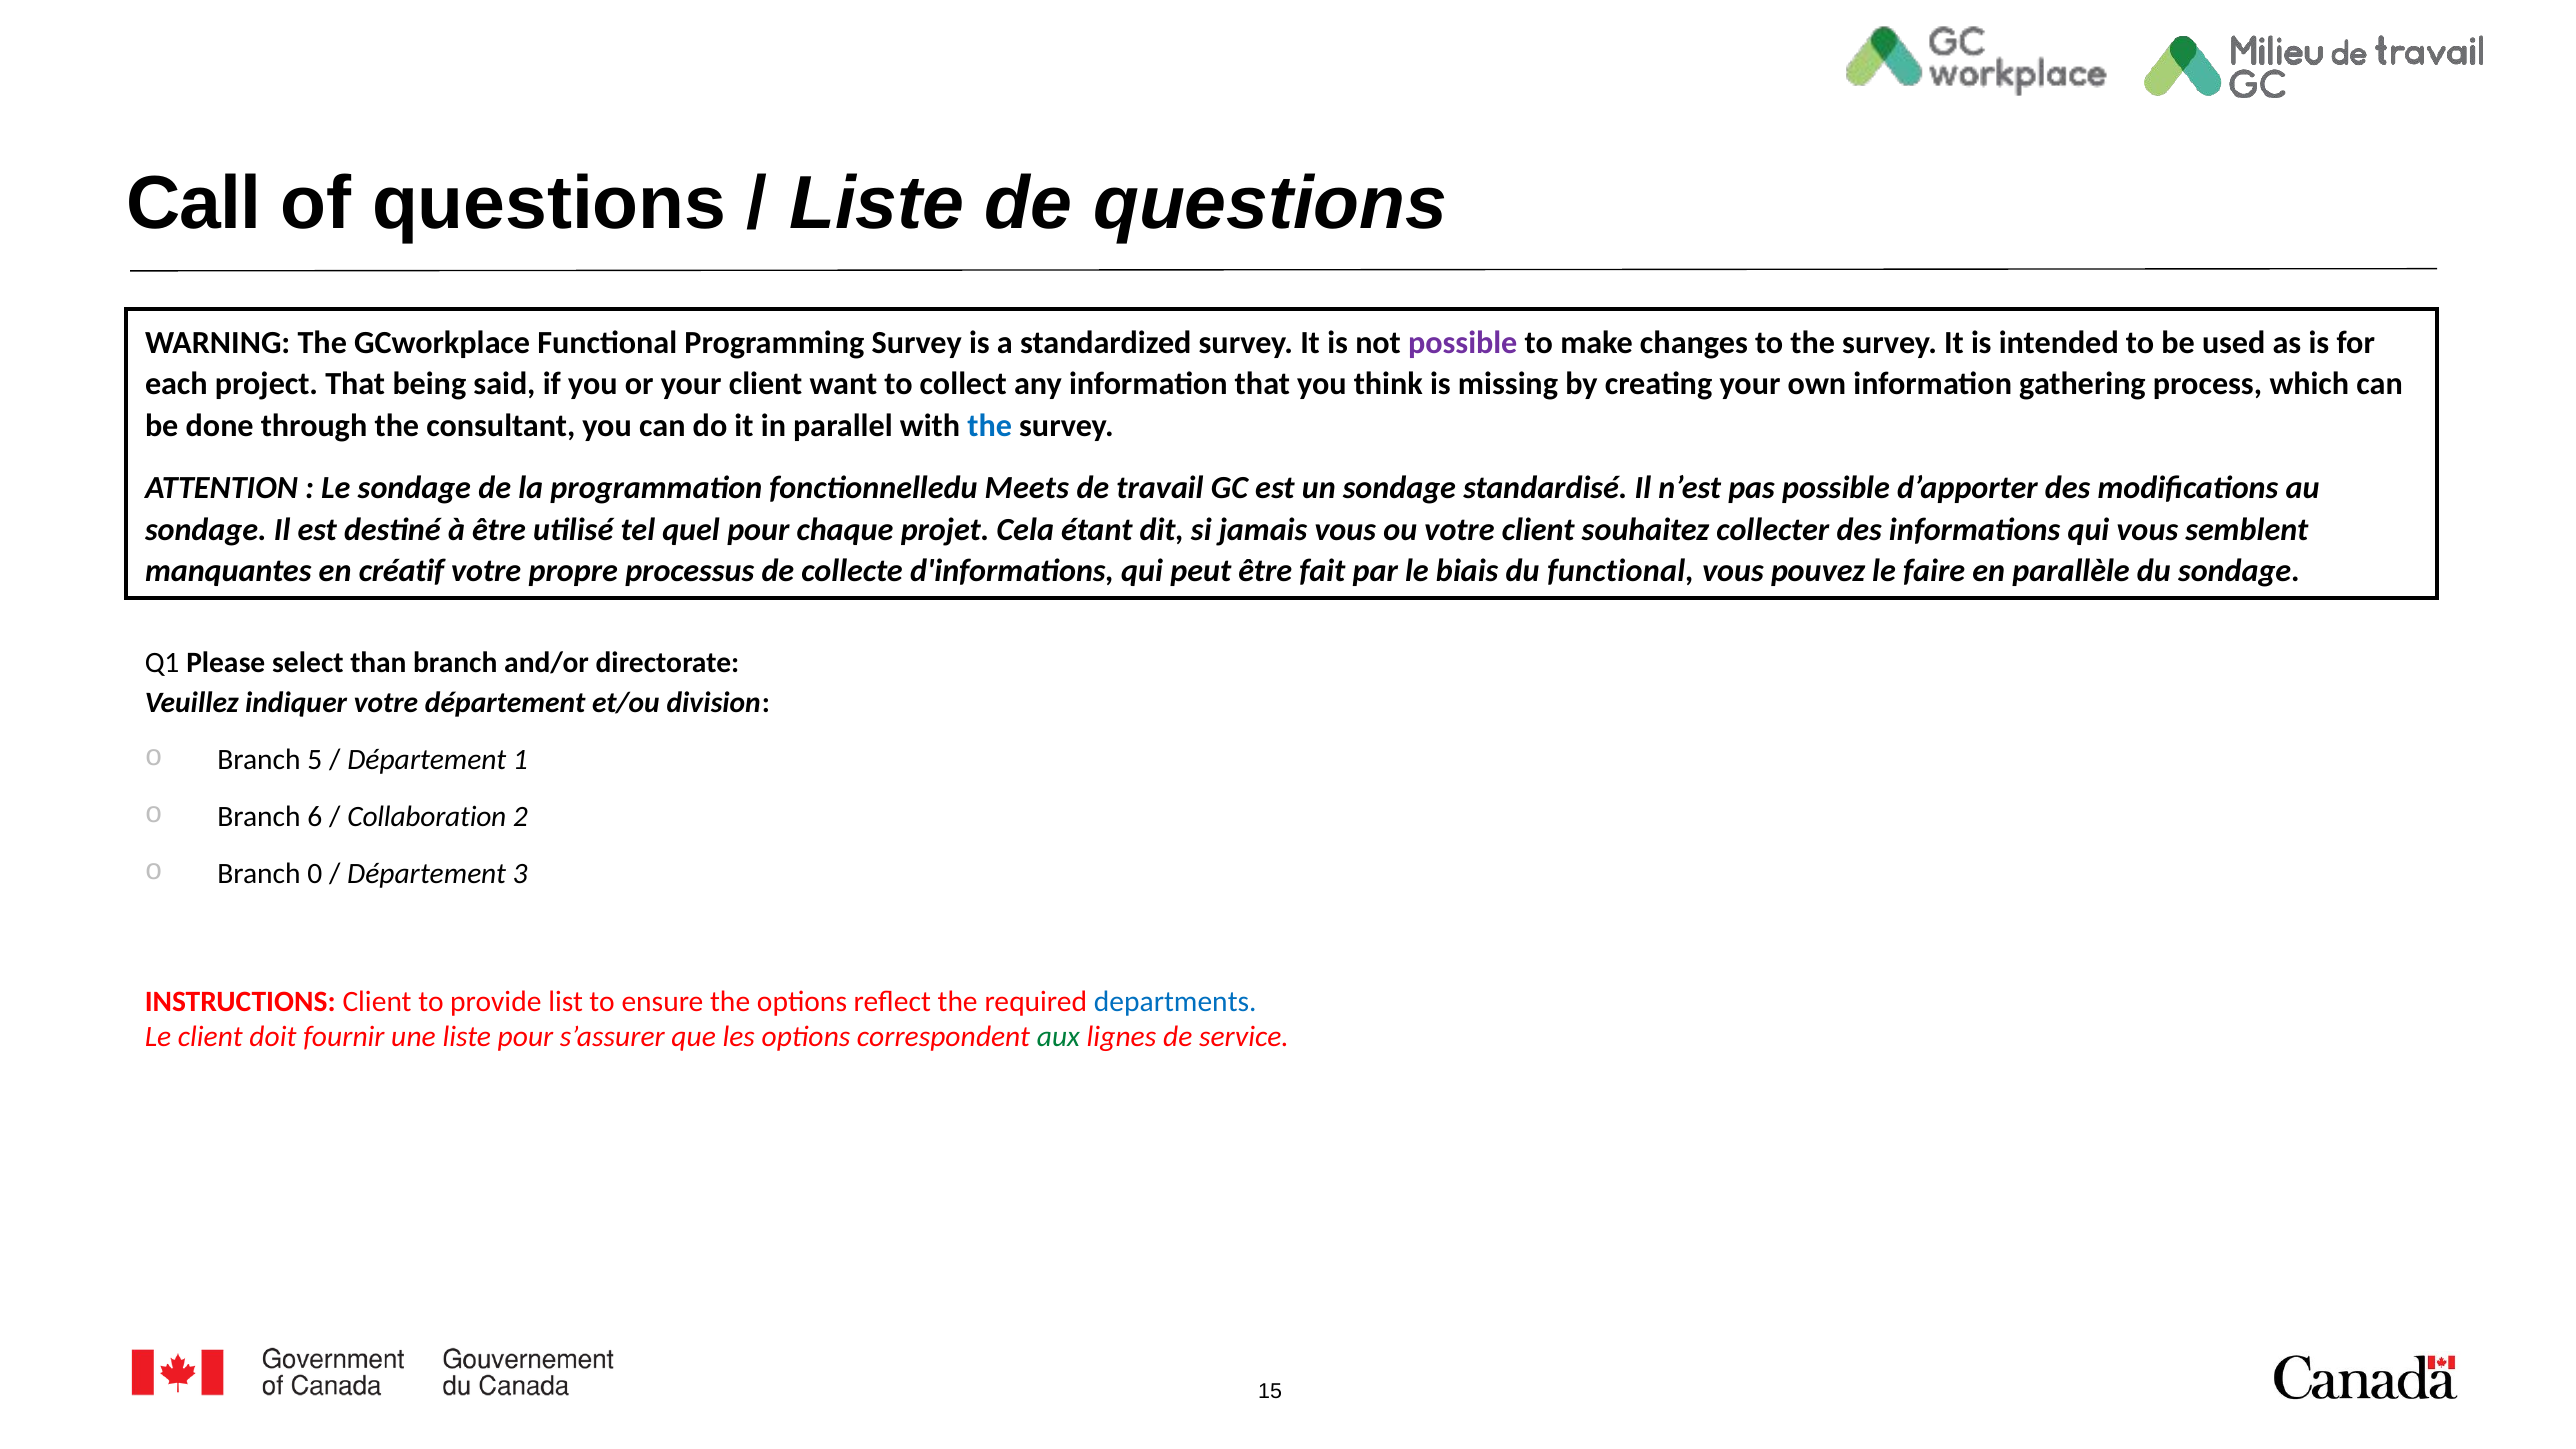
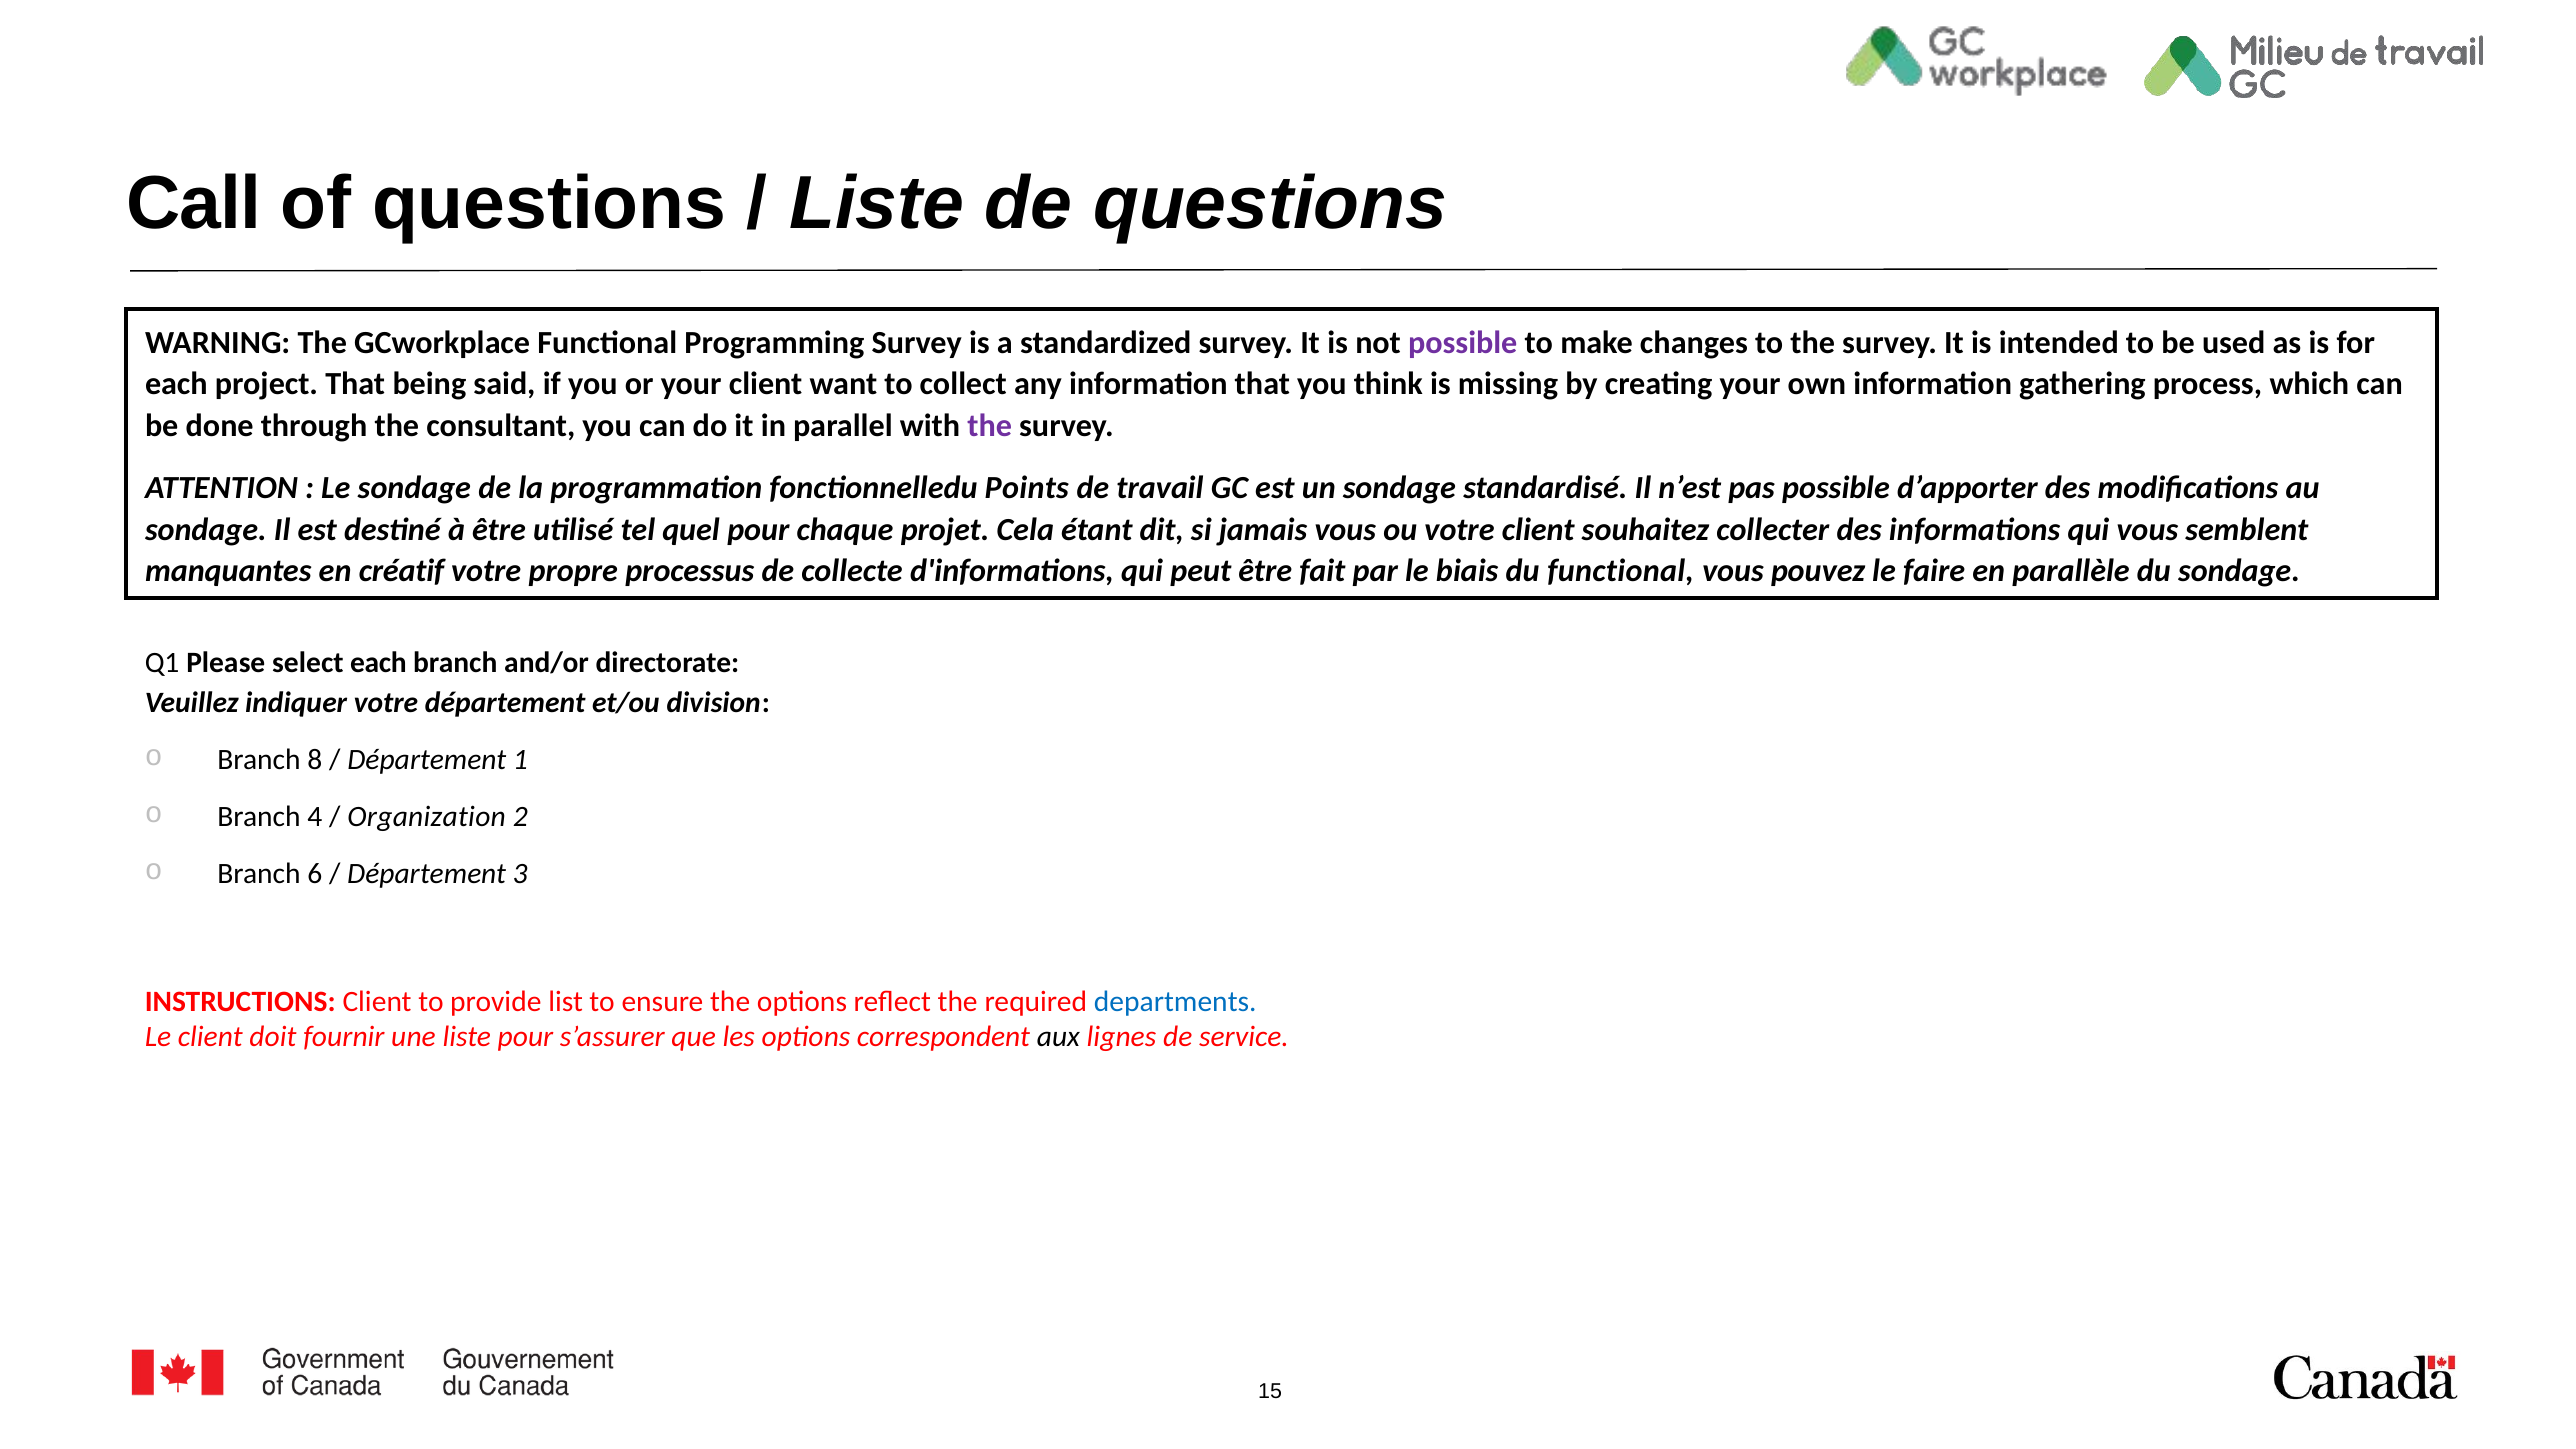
the colour: blue -> purple (990, 426)
Meets: Meets -> Points (1027, 488)
select than: than -> each (378, 662)
5: 5 -> 8 (315, 760)
6: 6 -> 4 (315, 817)
Collaboration: Collaboration -> Organization (427, 817)
0: 0 -> 6 (315, 874)
aux colour: green -> black (1058, 1037)
